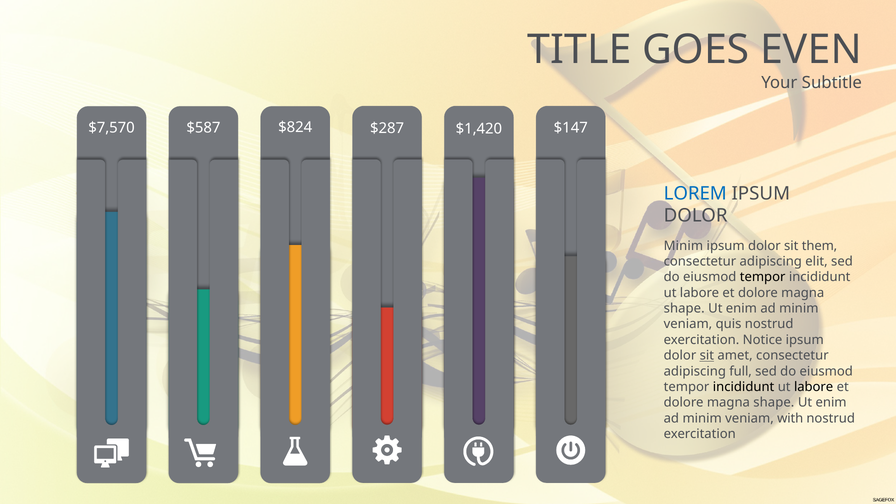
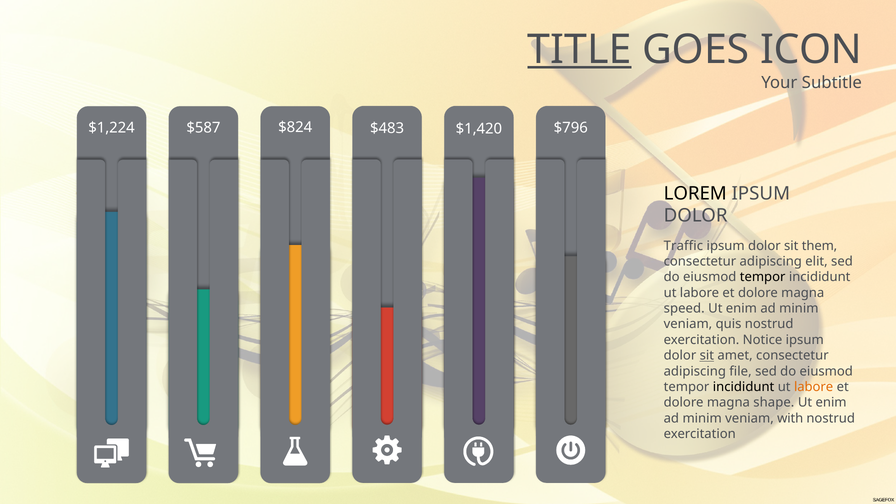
TITLE underline: none -> present (579, 50)
EVEN: EVEN -> ICON (811, 50)
$7,570: $7,570 -> $1,224 (112, 128)
$287: $287 -> $483 (387, 128)
$147: $147 -> $796 (571, 128)
LOREM colour: blue -> black (695, 193)
Minim: Minim -> Traffic (683, 246)
shape: shape -> speed (684, 308)
full: full -> file (740, 371)
labore colour: black -> orange (814, 387)
